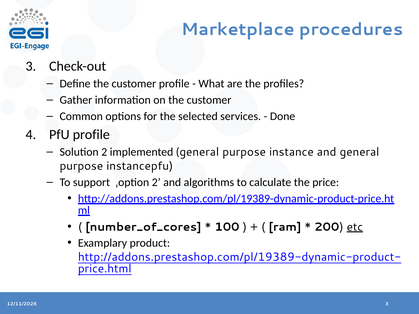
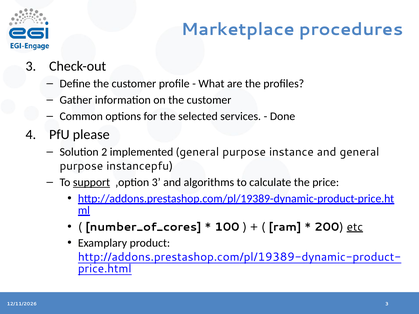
PfU profile: profile -> please (91, 135)
support underline: none -> present (92, 182)
‚option 2: 2 -> 3 (156, 182)
